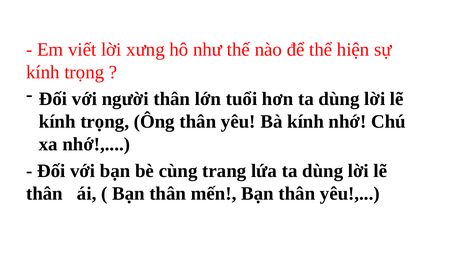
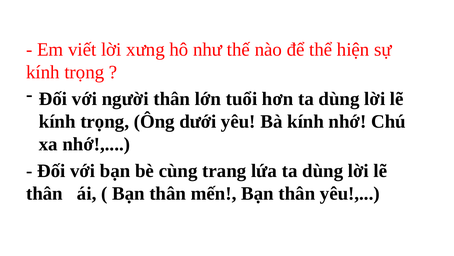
Ông thân: thân -> dưới (198, 121)
